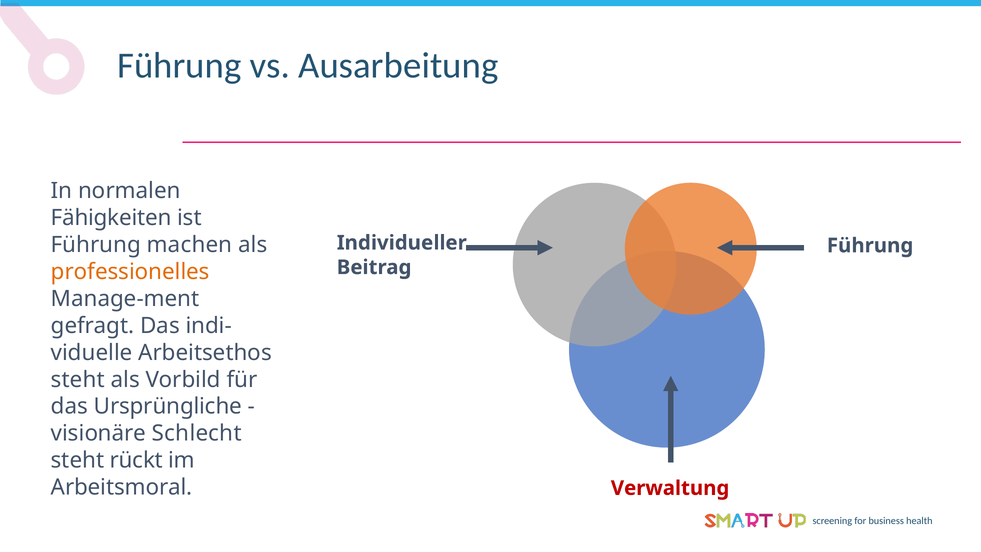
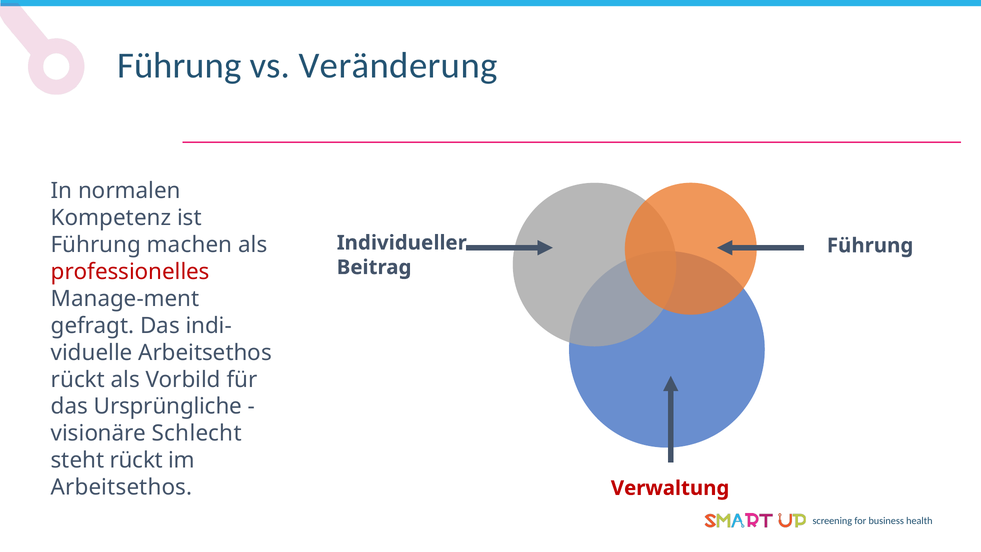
Ausarbeitung: Ausarbeitung -> Veränderung (398, 66)
Fähigkeiten: Fähigkeiten -> Kompetenz (111, 218)
professionelles colour: orange -> red (130, 272)
steht: steht -> rückt (78, 379)
Arbeitsmoral: Arbeitsmoral -> Arbeitsethos (122, 487)
